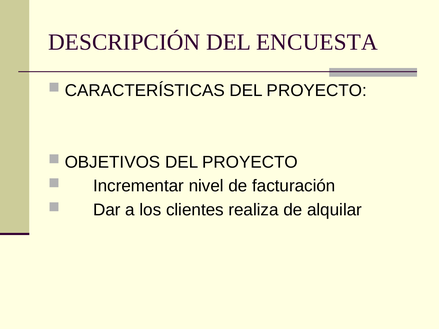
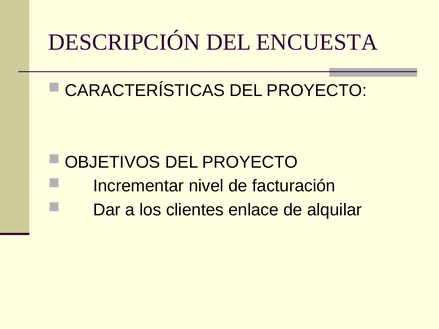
realiza: realiza -> enlace (254, 210)
